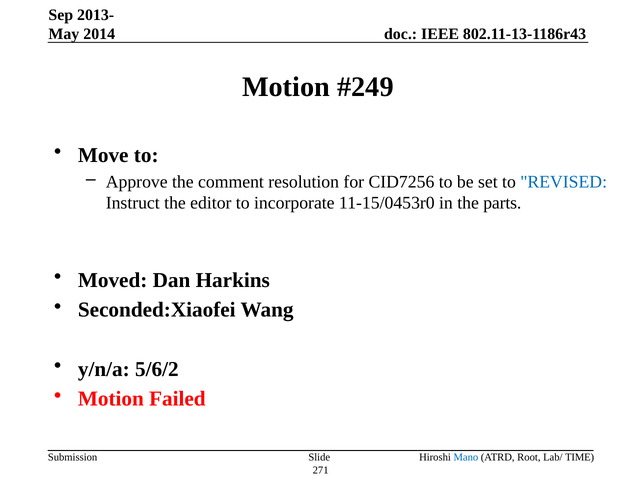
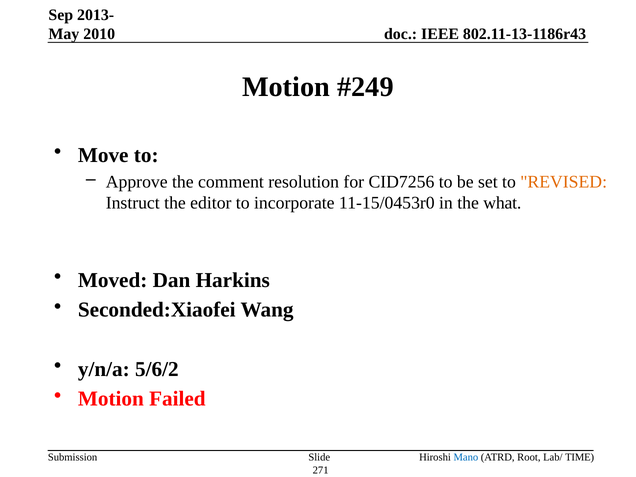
2014: 2014 -> 2010 (99, 34)
REVISED colour: blue -> orange (564, 182)
parts: parts -> what (502, 203)
